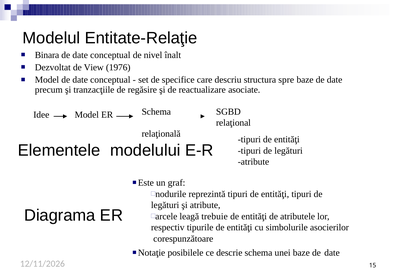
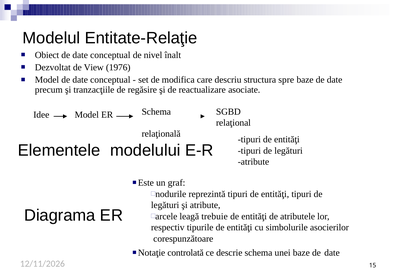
Binara: Binara -> Obiect (47, 55)
specifice: specifice -> modifica (178, 80)
posibilele: posibilele -> controlată (186, 253)
